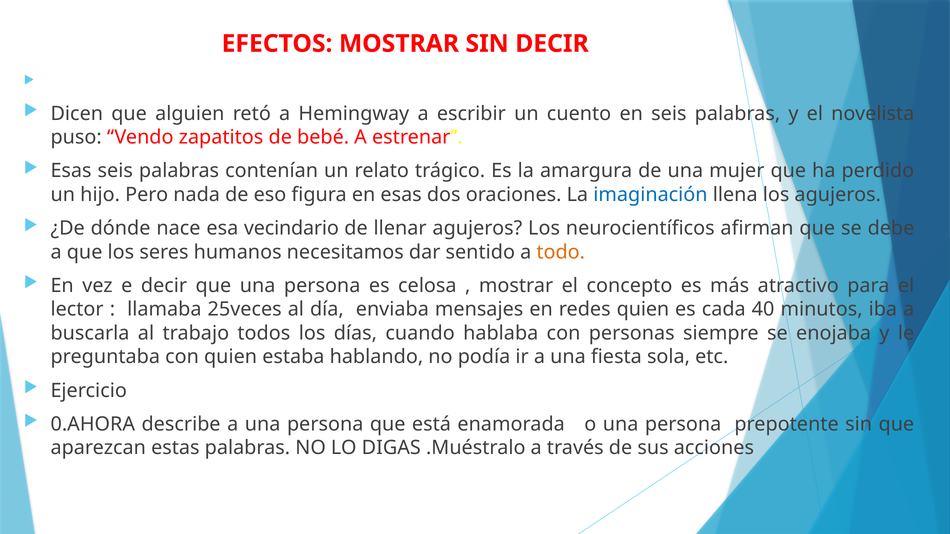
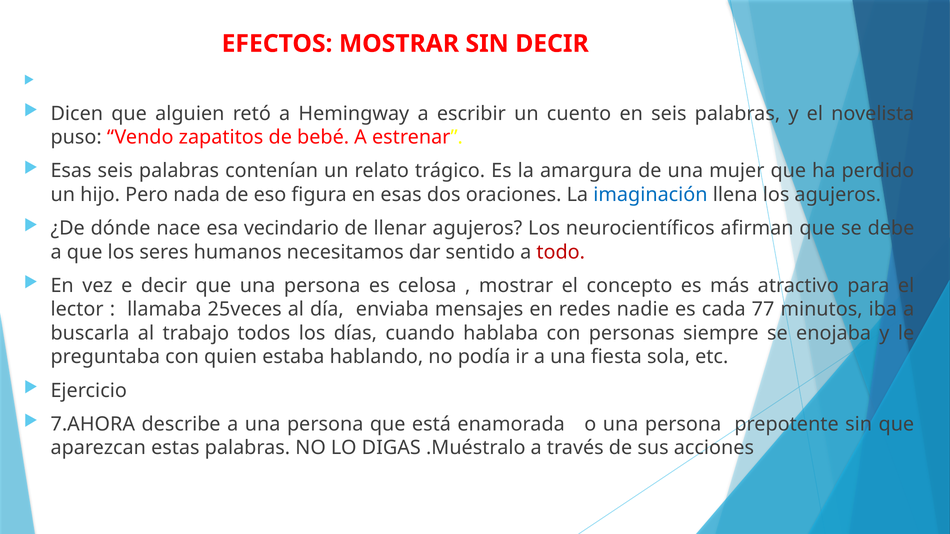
todo colour: orange -> red (561, 252)
redes quien: quien -> nadie (643, 310)
40: 40 -> 77 (763, 310)
0.AHORA: 0.AHORA -> 7.AHORA (93, 424)
